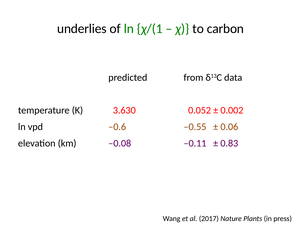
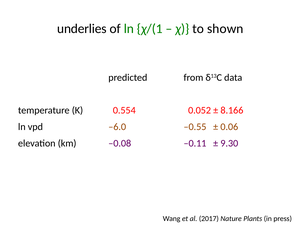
carbon: carbon -> shown (225, 29)
3.630: 3.630 -> 0.554 (124, 110)
0.002: 0.002 -> 8.166 (232, 110)
–0.6: –0.6 -> –6.0 (117, 127)
0.83: 0.83 -> 9.30 (229, 143)
